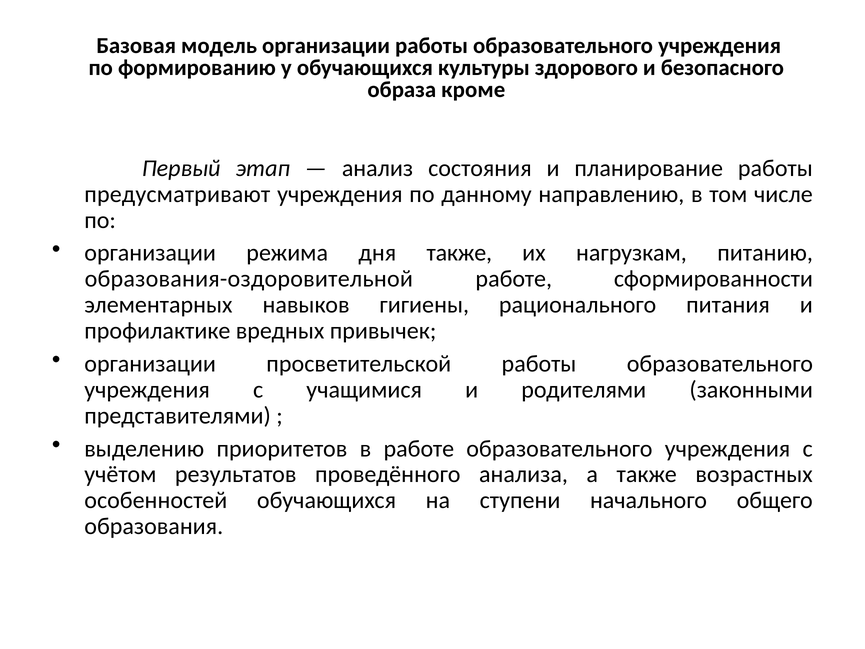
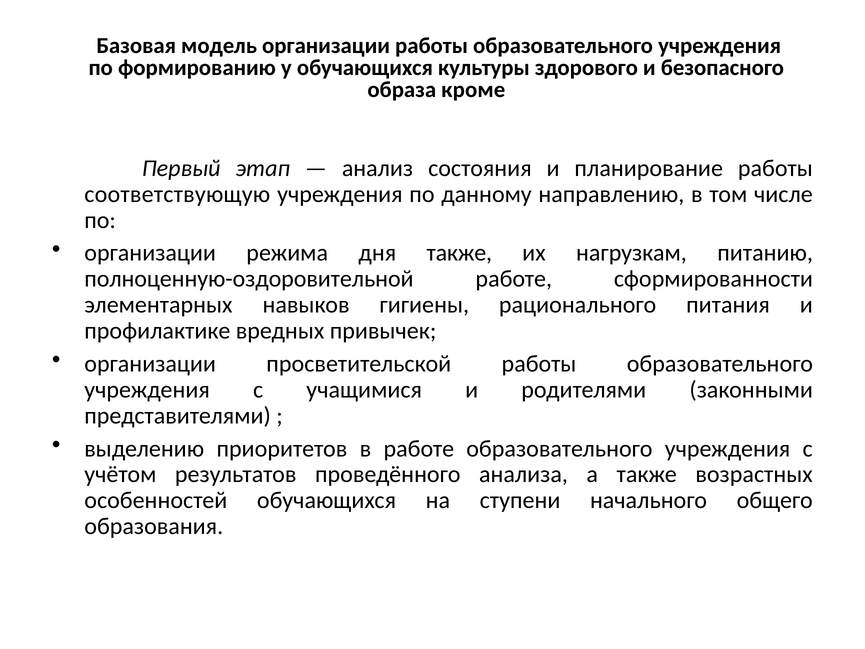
предусматривают: предусматривают -> соответствующую (177, 194)
образования-оздоровительной: образования-оздоровительной -> полноценную-оздоровительной (249, 279)
